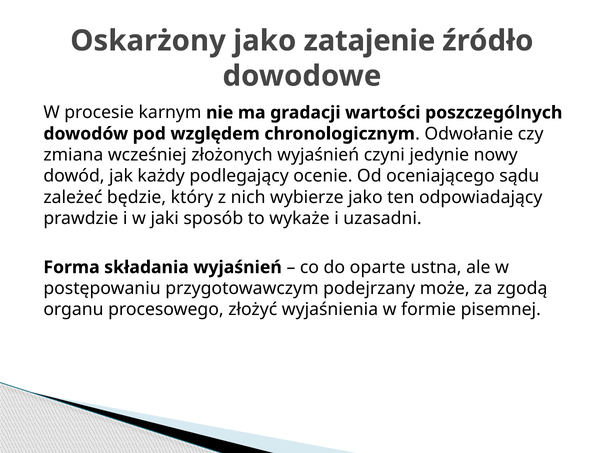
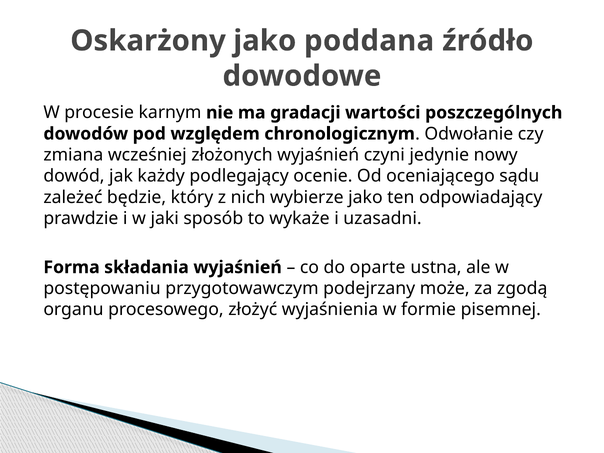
zatajenie: zatajenie -> poddana (369, 41)
